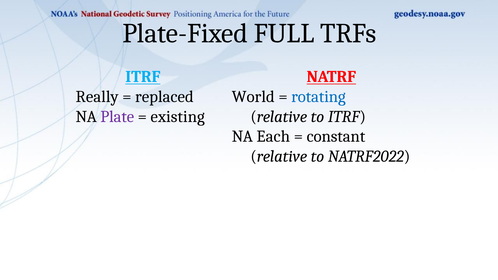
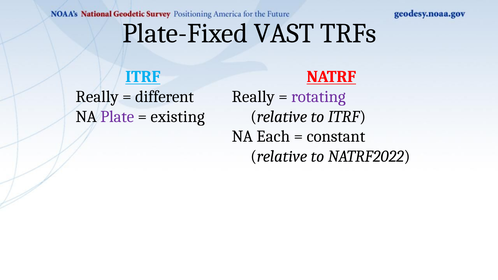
FULL: FULL -> VAST (284, 33)
replaced: replaced -> different (165, 97)
World: World -> Really (253, 97)
rotating colour: blue -> purple (318, 97)
